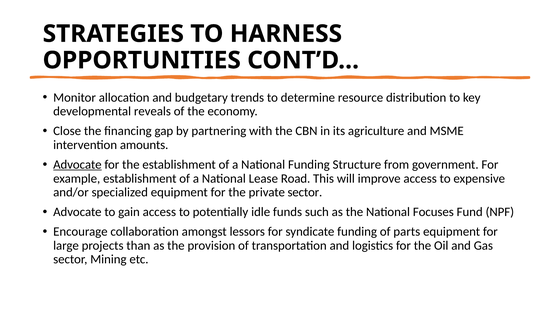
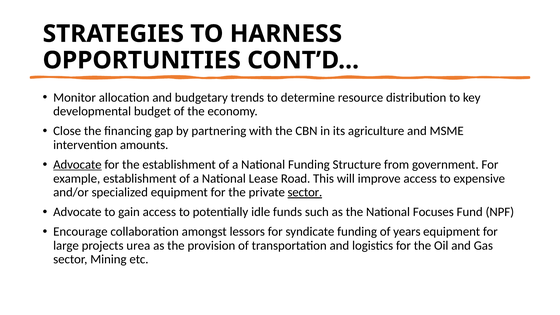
reveals: reveals -> budget (152, 111)
sector underline: none -> present (305, 192)
parts: parts -> years (407, 232)
than: than -> urea (138, 245)
